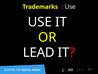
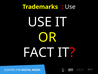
LEAD: LEAD -> FACT (39, 52)
